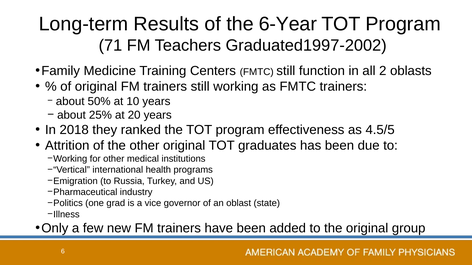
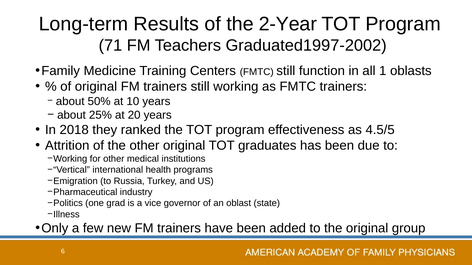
6-Year: 6-Year -> 2-Year (288, 24)
2: 2 -> 1 (383, 71)
